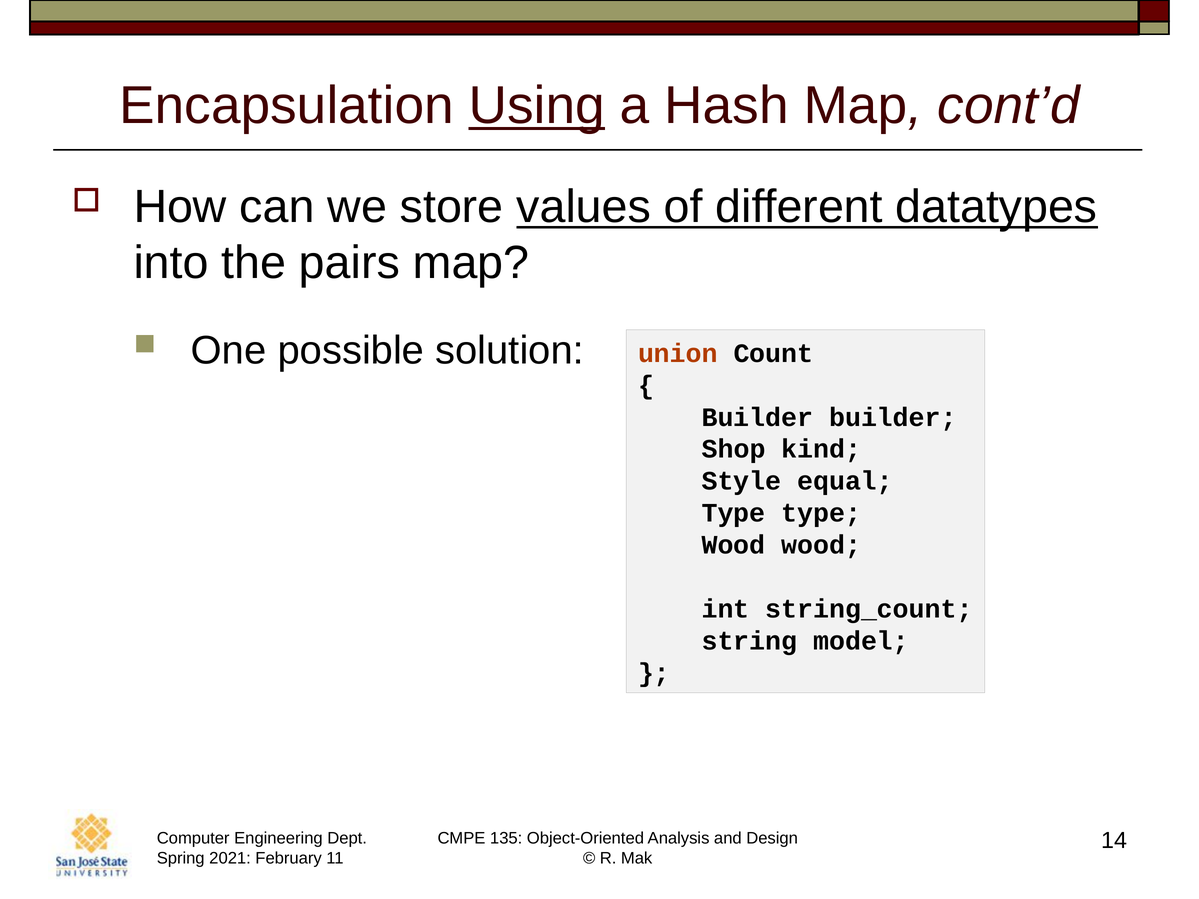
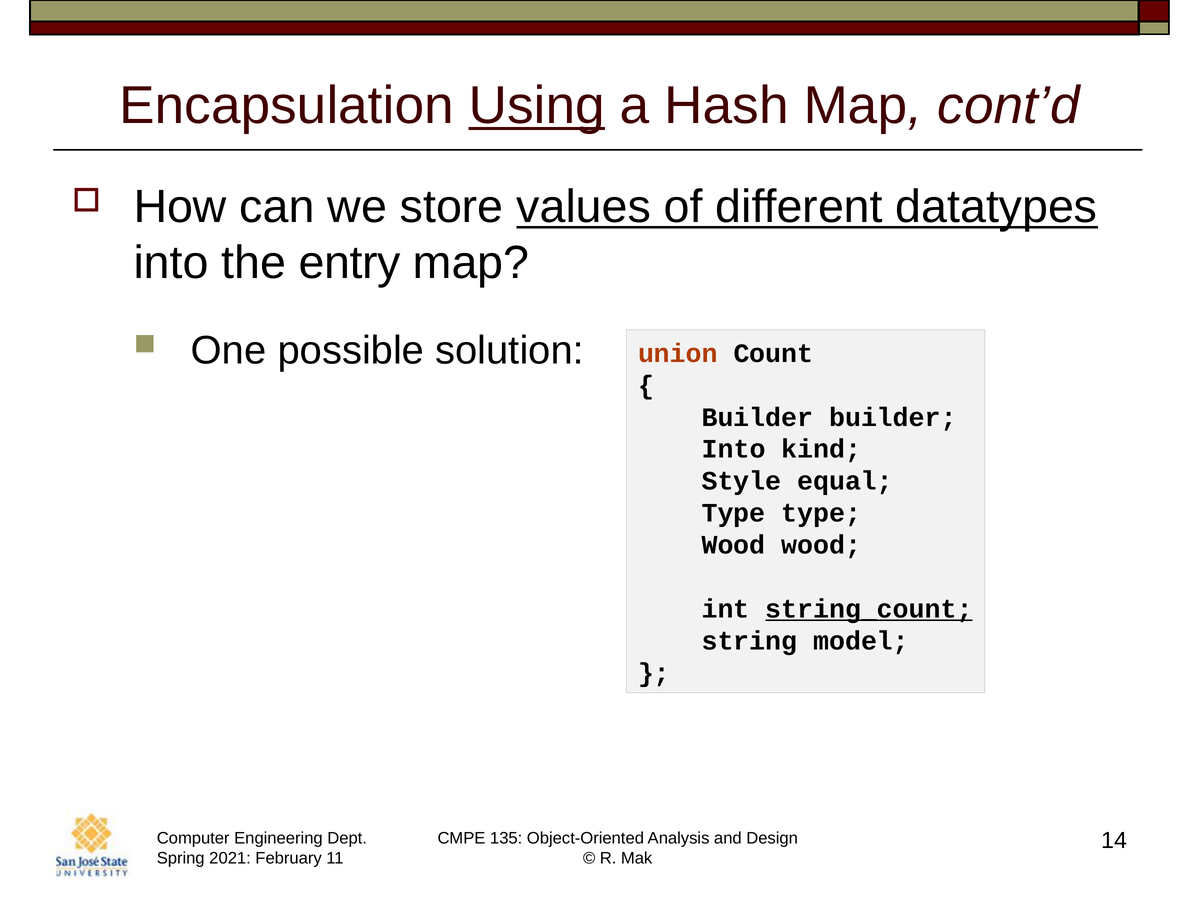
pairs: pairs -> entry (350, 263)
Shop: Shop -> Into (734, 449)
string_count underline: none -> present (869, 609)
